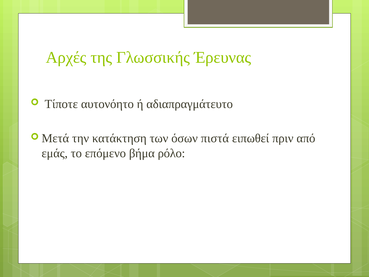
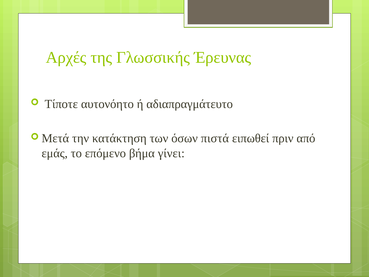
ρόλο: ρόλο -> γίνει (171, 153)
